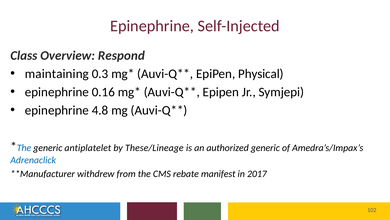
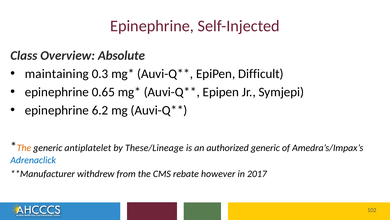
Respond: Respond -> Absolute (121, 55)
Physical: Physical -> Difficult (261, 74)
0.16: 0.16 -> 0.65 (103, 92)
4.8: 4.8 -> 6.2 (100, 110)
The colour: blue -> orange (24, 147)
manifest: manifest -> however (218, 173)
